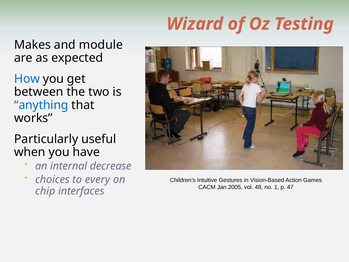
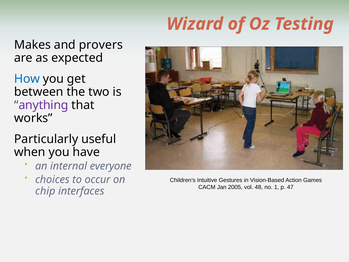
module: module -> provers (101, 45)
anything colour: blue -> purple (41, 105)
decrease: decrease -> everyone (111, 166)
every: every -> occur (98, 179)
